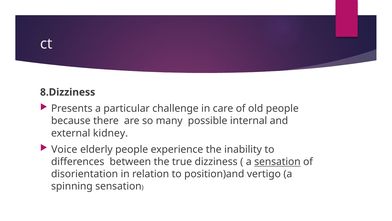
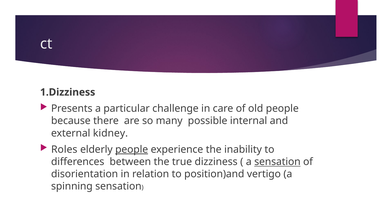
8.Dizziness: 8.Dizziness -> 1.Dizziness (68, 92)
Voice: Voice -> Roles (64, 149)
people underline: none -> present (132, 149)
